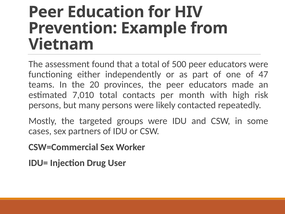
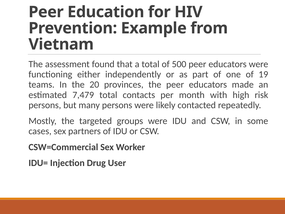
47: 47 -> 19 (263, 74)
7,010: 7,010 -> 7,479 (83, 95)
